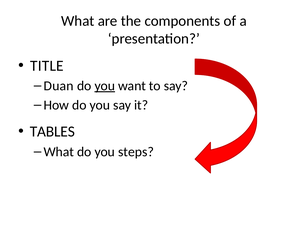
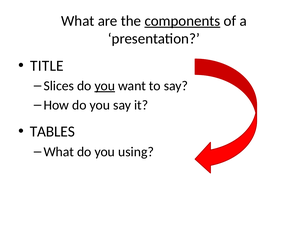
components underline: none -> present (182, 21)
Duan: Duan -> Slices (59, 86)
steps: steps -> using (136, 152)
